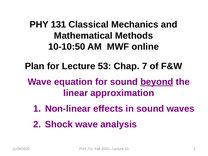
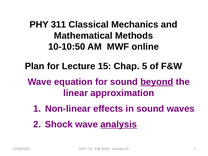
131: 131 -> 311 (59, 25)
53: 53 -> 15 (105, 66)
7: 7 -> 5 (145, 66)
analysis underline: none -> present (119, 124)
